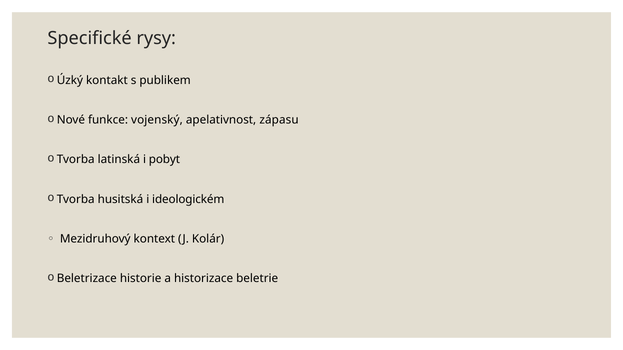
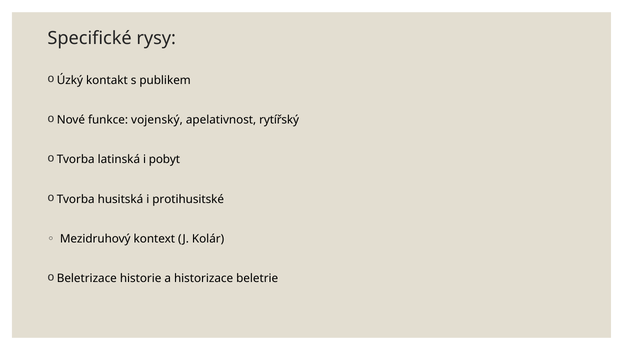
zápasu: zápasu -> rytířský (279, 120)
ideologickém: ideologickém -> protihusitské (188, 199)
